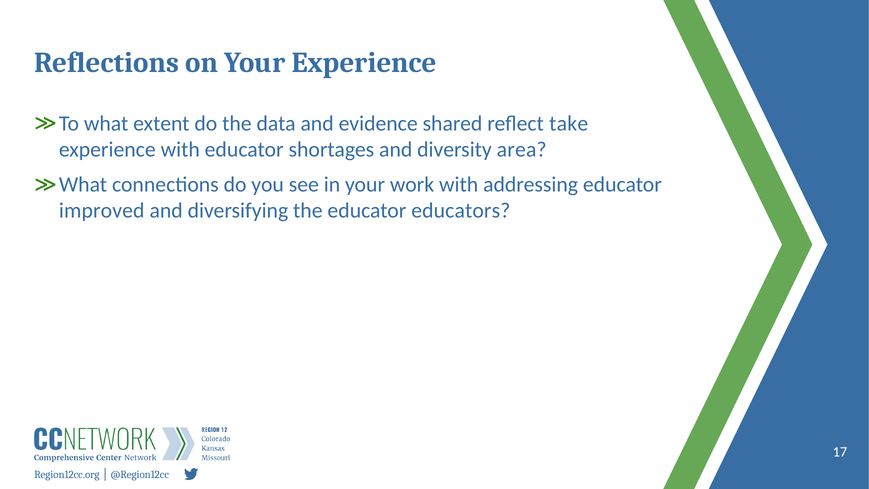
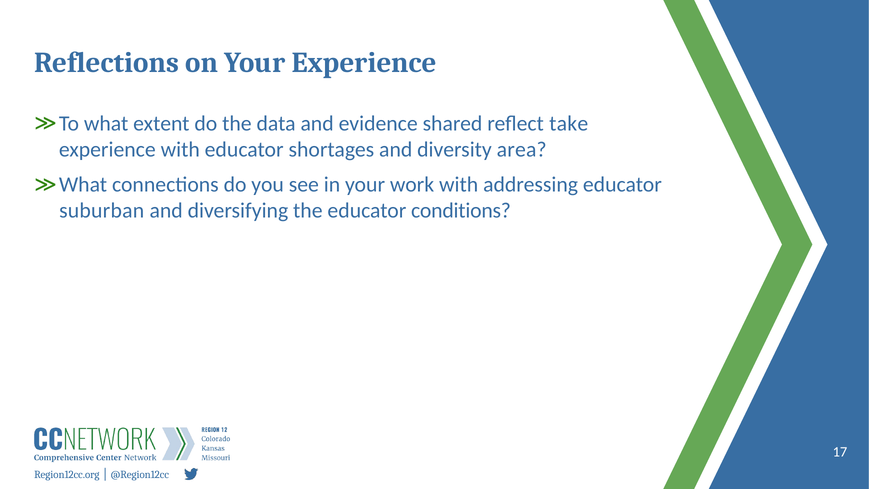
improved: improved -> suburban (102, 211)
educators: educators -> conditions (461, 211)
